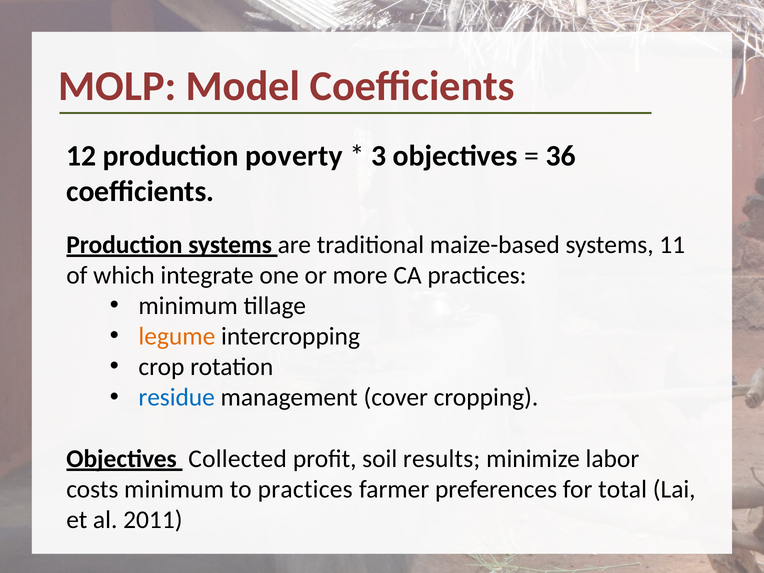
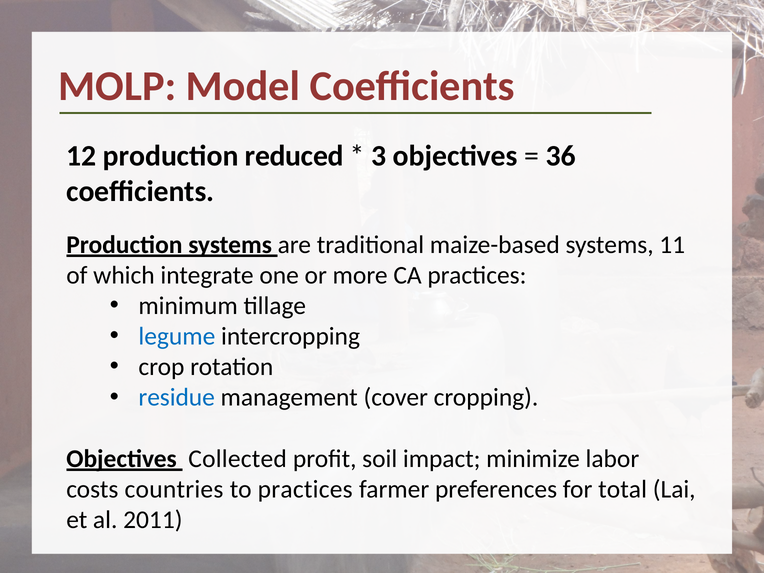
poverty: poverty -> reduced (294, 156)
legume colour: orange -> blue (177, 336)
results: results -> impact (442, 459)
costs minimum: minimum -> countries (174, 489)
